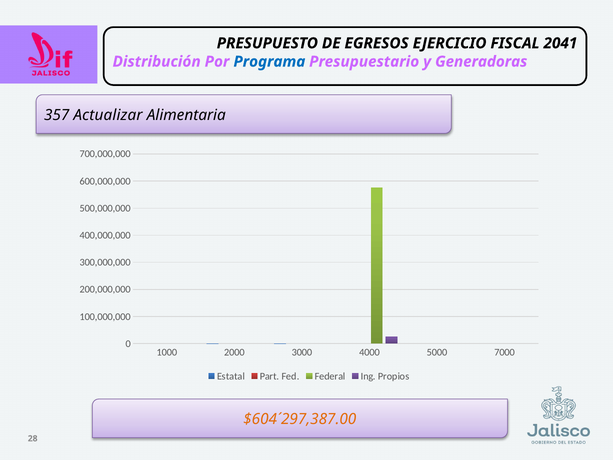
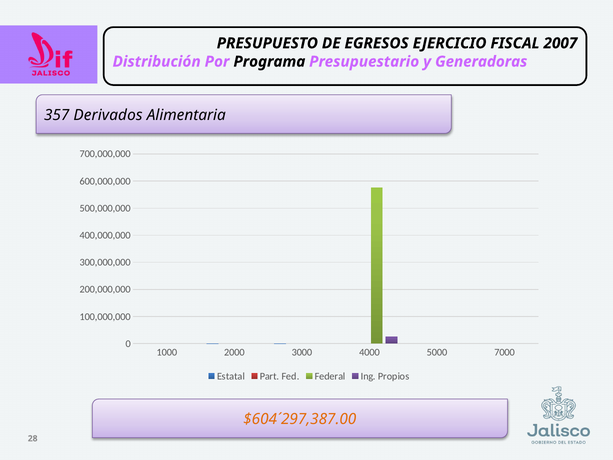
2041: 2041 -> 2007 (560, 43)
Programa colour: blue -> black (269, 62)
Actualizar: Actualizar -> Derivados (108, 115)
